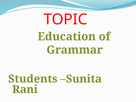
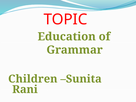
Students: Students -> Children (33, 79)
